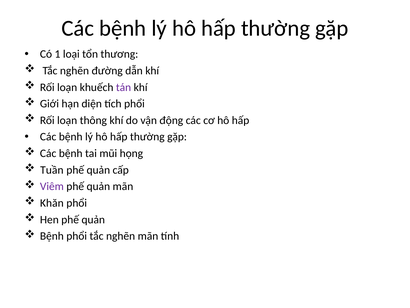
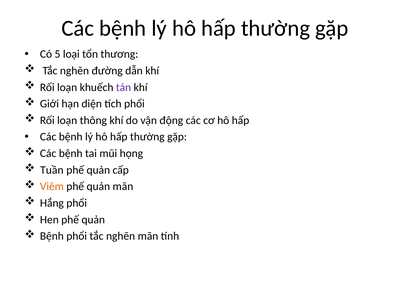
1: 1 -> 5 (57, 54)
Viêm colour: purple -> orange (52, 186)
Khăn: Khăn -> Hắng (52, 203)
